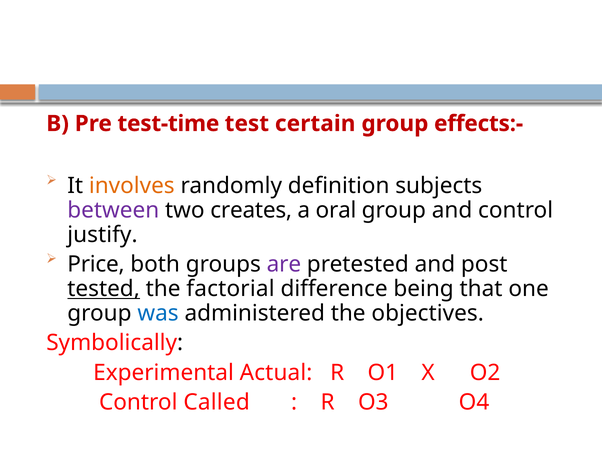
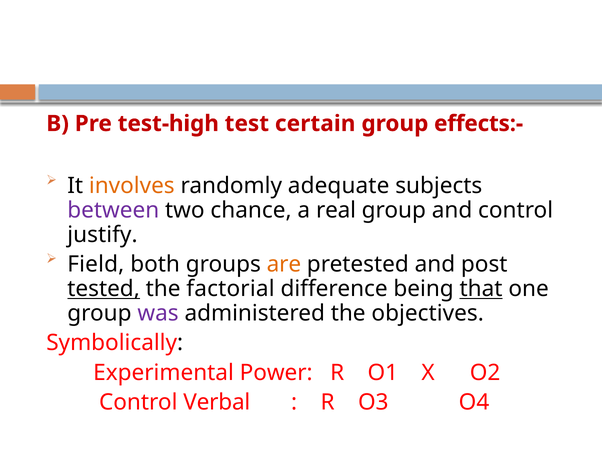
test-time: test-time -> test-high (168, 123)
definition: definition -> adequate (339, 185)
creates: creates -> chance (251, 210)
oral: oral -> real (336, 210)
Price: Price -> Field (96, 264)
are colour: purple -> orange (284, 264)
that underline: none -> present (481, 288)
was colour: blue -> purple (158, 313)
Actual: Actual -> Power (276, 372)
Called: Called -> Verbal (217, 402)
